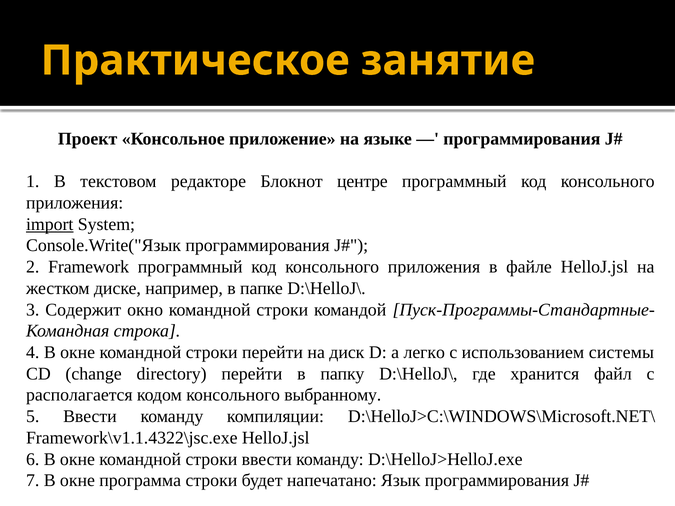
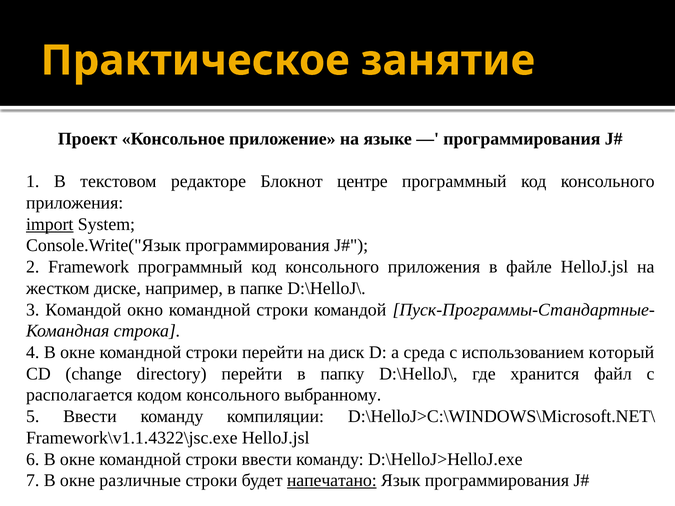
3 Содержит: Содержит -> Командой (83, 310)
легко: легко -> среда (424, 353)
системы: системы -> который (621, 353)
программа: программа -> различные (140, 481)
напечатано underline: none -> present (332, 481)
